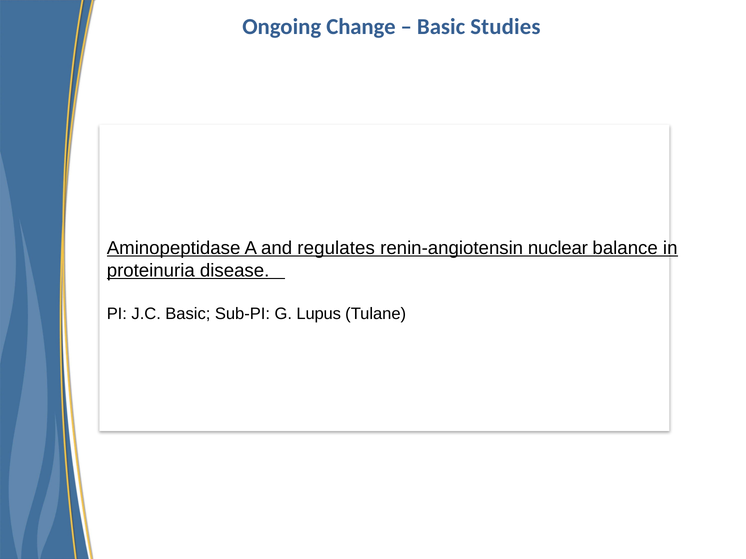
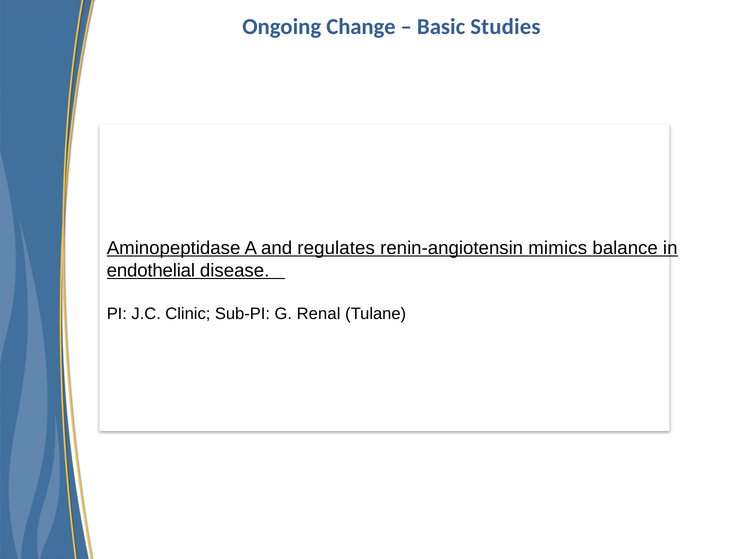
nuclear: nuclear -> mimics (558, 248)
proteinuria: proteinuria -> endothelial (151, 271)
J.C Basic: Basic -> Clinic (188, 314)
Lupus: Lupus -> Renal (319, 314)
